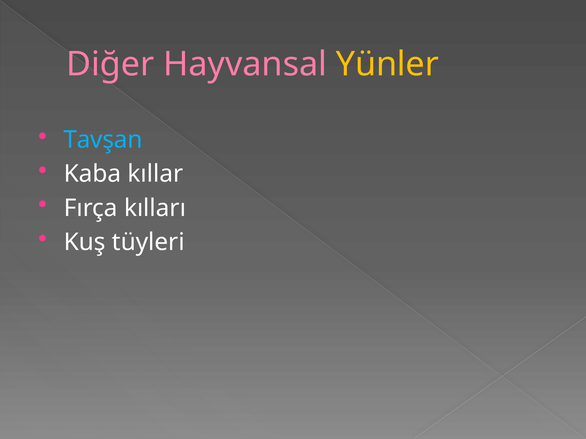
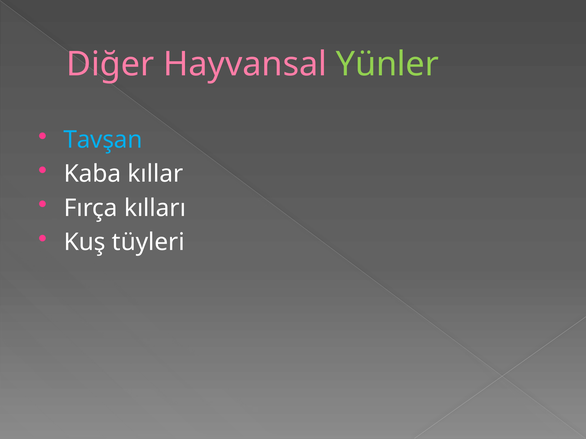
Yünler colour: yellow -> light green (387, 64)
